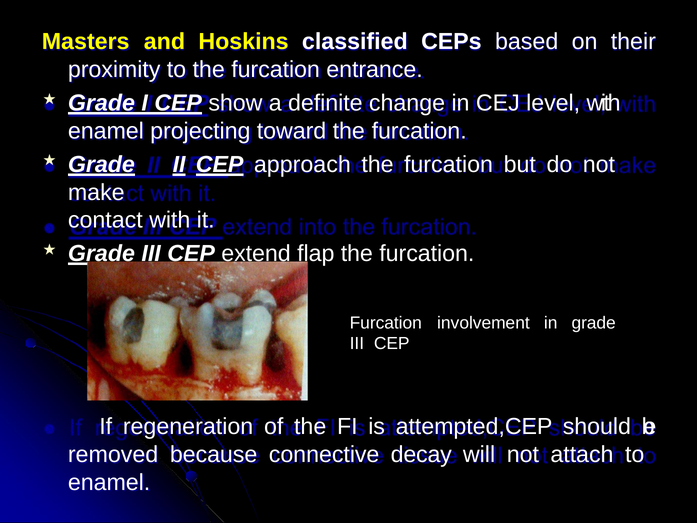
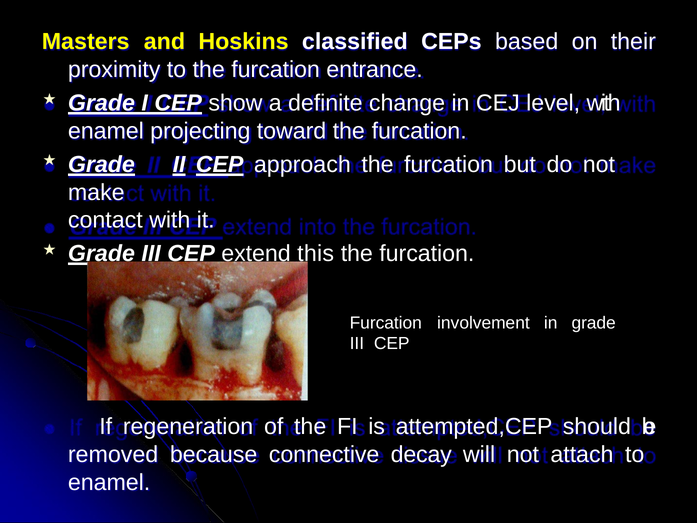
flap: flap -> this (316, 254)
